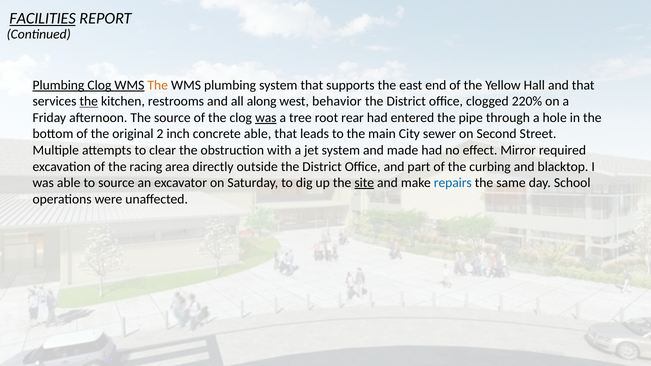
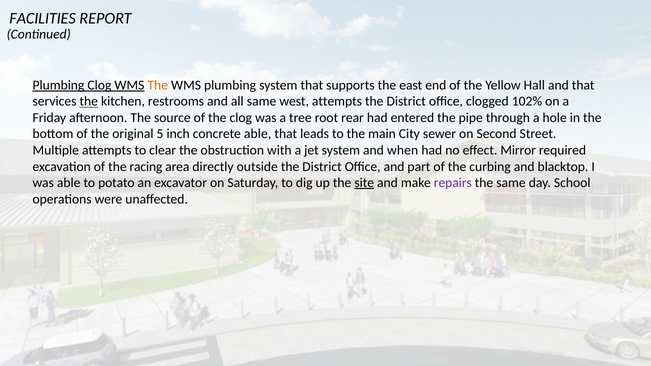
FACILITIES underline: present -> none (43, 18)
all along: along -> same (262, 101)
west behavior: behavior -> attempts (337, 101)
220%: 220% -> 102% (527, 101)
was underline: present -> none (266, 118)
2: 2 -> 5 (160, 134)
made: made -> when (403, 150)
to source: source -> potato (116, 183)
repairs colour: blue -> purple (453, 183)
